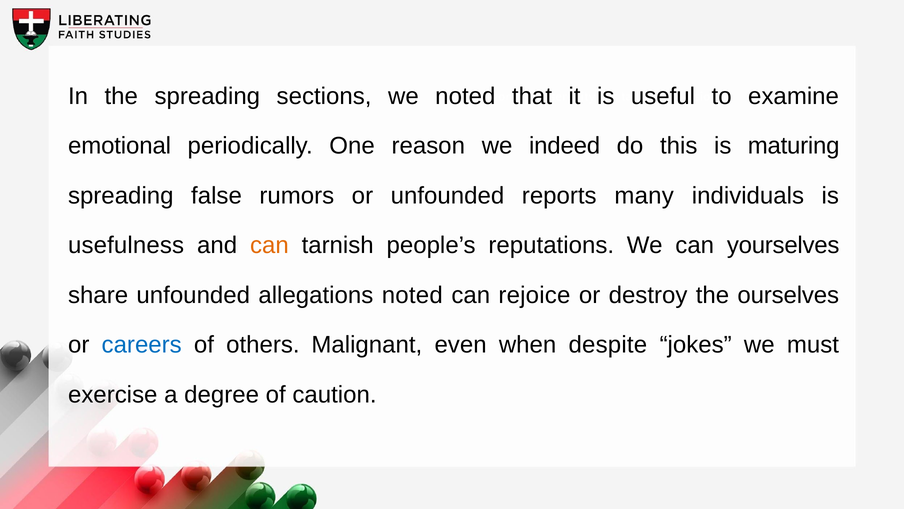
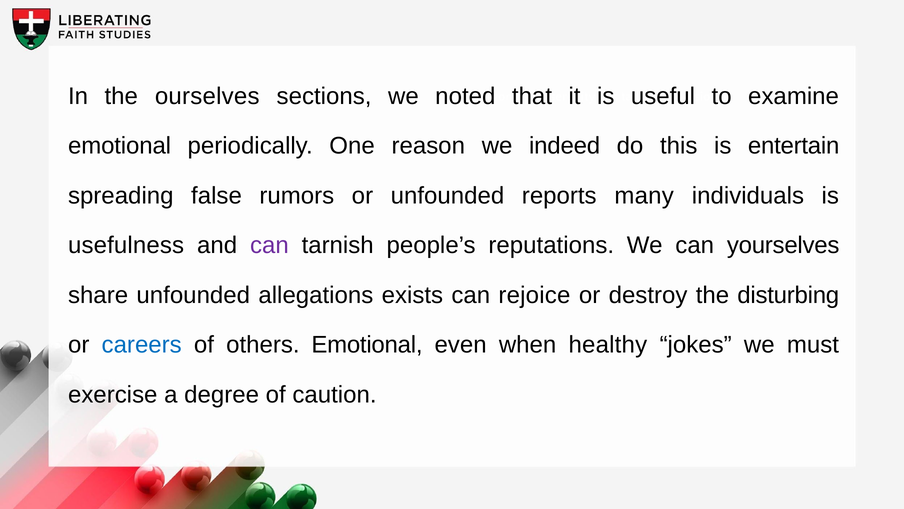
the spreading: spreading -> ourselves (207, 96)
maturing: maturing -> entertain (794, 146)
can colour: orange -> purple (269, 245)
allegations noted: noted -> exists (412, 295)
ourselves: ourselves -> disturbing (788, 295)
others Malignant: Malignant -> Emotional (367, 345)
despite: despite -> healthy (608, 345)
